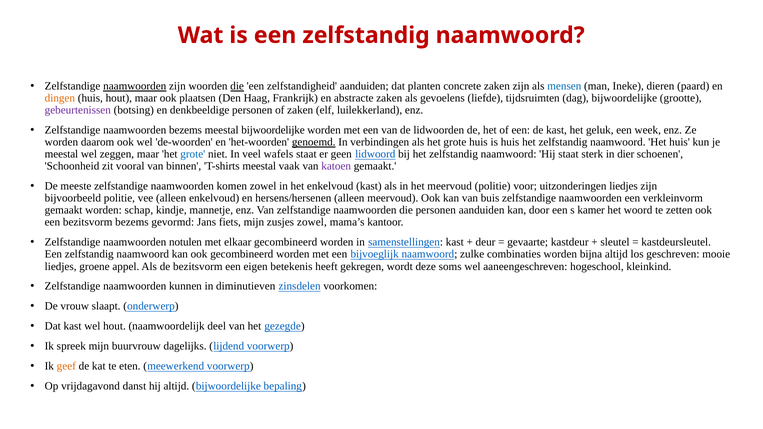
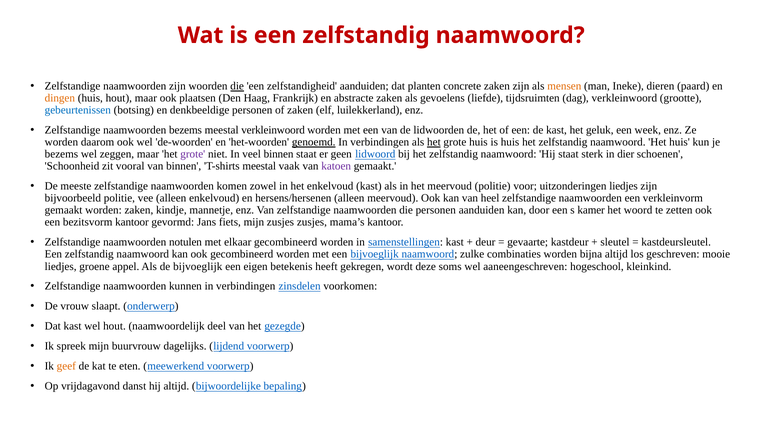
naamwoorden underline: present -> none (135, 86)
mensen colour: blue -> orange (564, 86)
dag bijwoordelijke: bijwoordelijke -> verkleinwoord (624, 98)
gebeurtenissen colour: purple -> blue (78, 110)
meestal bijwoordelijke: bijwoordelijke -> verkleinwoord (273, 130)
het underline: none -> present (434, 142)
meestal: meestal -> bezems (61, 154)
grote colour: blue -> purple (193, 154)
veel wafels: wafels -> binnen (279, 154)
buis: buis -> heel (490, 198)
worden schap: schap -> zaken (139, 210)
bezitsvorm bezems: bezems -> kantoor (132, 222)
zusjes zowel: zowel -> zusjes (312, 222)
de bezitsvorm: bezitsvorm -> bijvoeglijk (198, 266)
kunnen in diminutieven: diminutieven -> verbindingen (246, 286)
